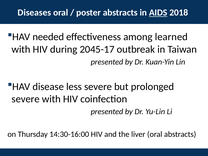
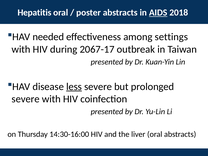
Diseases: Diseases -> Hepatitis (34, 13)
learned: learned -> settings (171, 37)
2045-17: 2045-17 -> 2067-17 (97, 49)
less underline: none -> present (74, 87)
